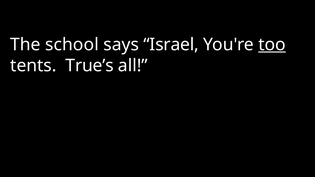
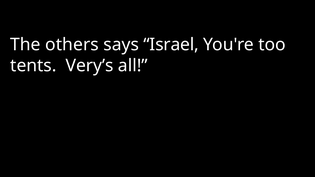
school: school -> others (72, 45)
too underline: present -> none (272, 45)
True’s: True’s -> Very’s (90, 66)
